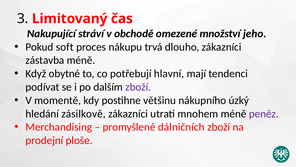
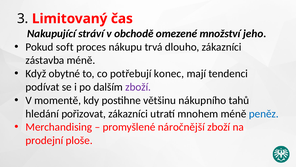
hlavní: hlavní -> konec (169, 73)
úzký: úzký -> tahů (239, 100)
zásilkově: zásilkově -> pořizovat (84, 113)
peněz colour: purple -> blue (264, 113)
dálničních: dálničních -> náročnější (181, 127)
